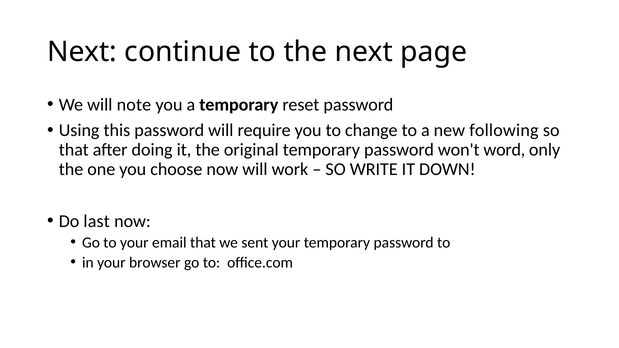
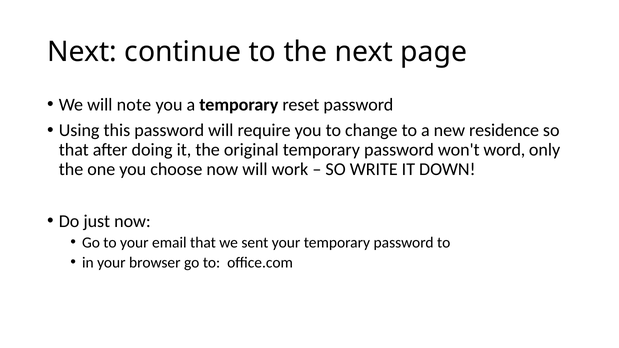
following: following -> residence (504, 131)
last: last -> just (97, 221)
